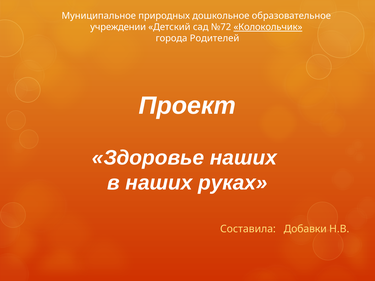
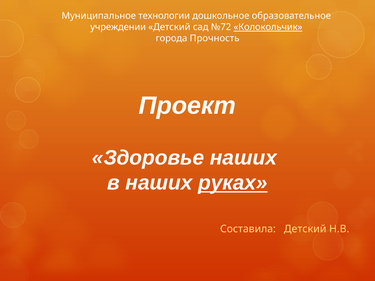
природных: природных -> технологии (164, 16)
Родителей: Родителей -> Прочность (215, 38)
руках underline: none -> present (233, 183)
Составила Добавки: Добавки -> Детский (305, 229)
